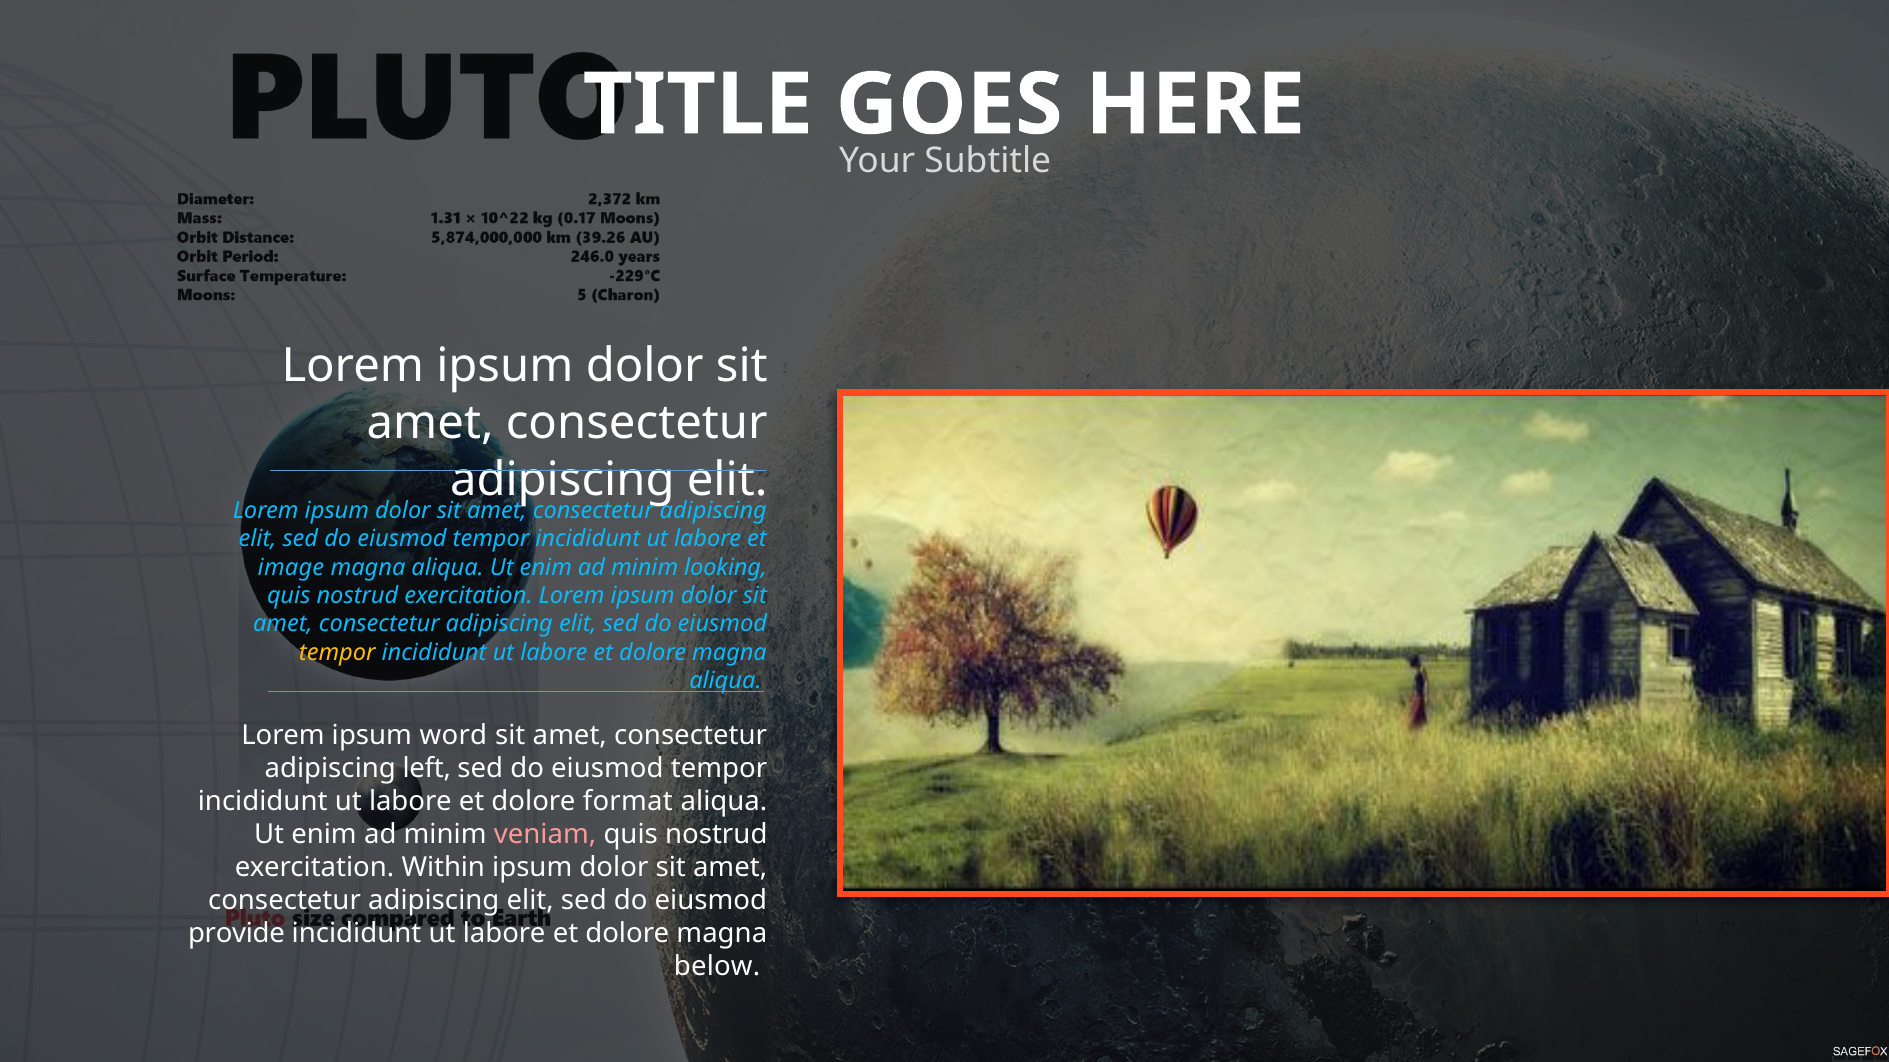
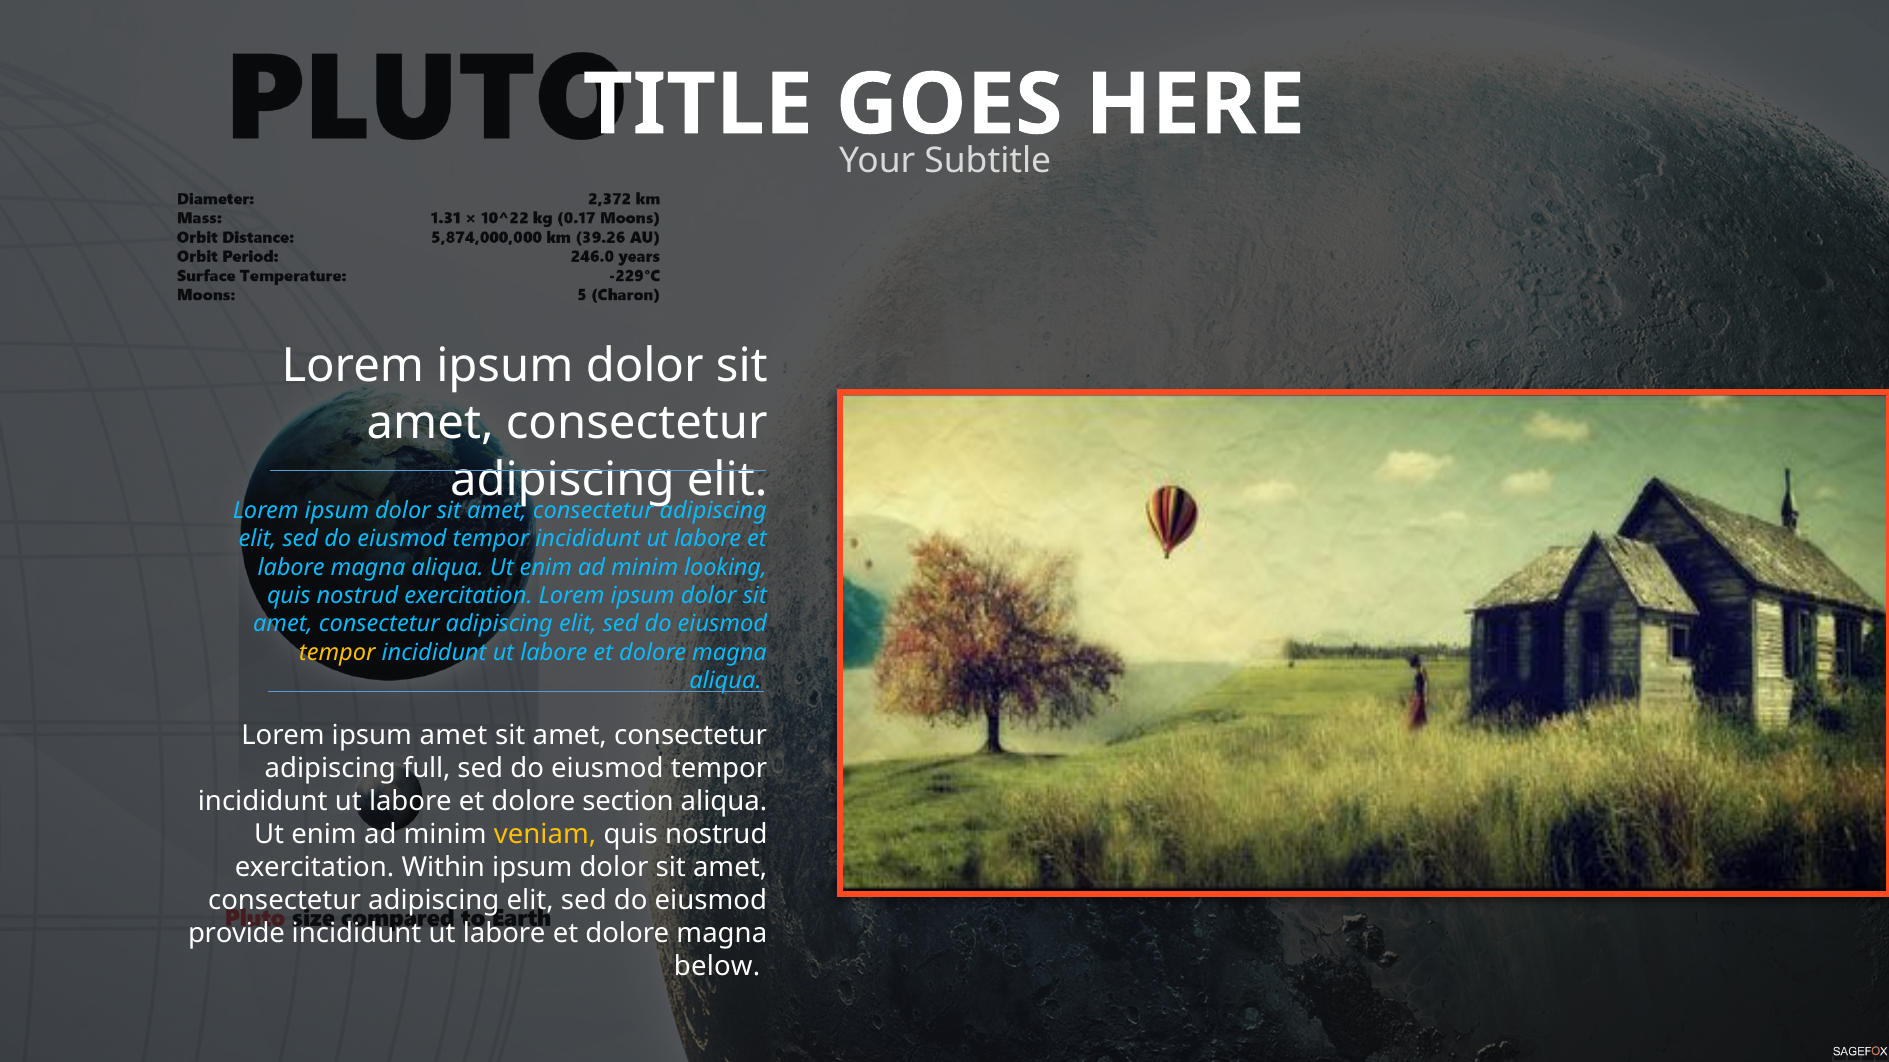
image: image -> labore (291, 568)
ipsum word: word -> amet (453, 736)
left: left -> full (427, 769)
format: format -> section (628, 802)
veniam colour: pink -> yellow (545, 835)
